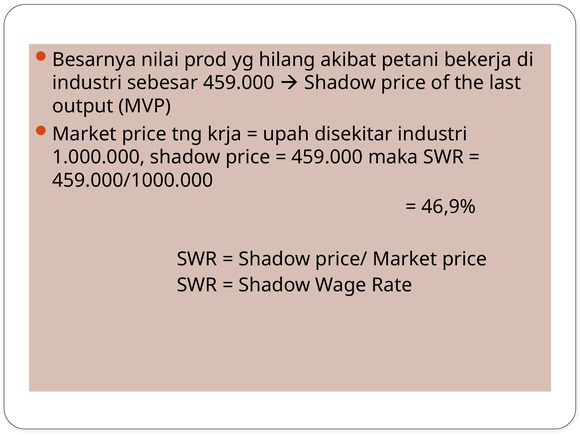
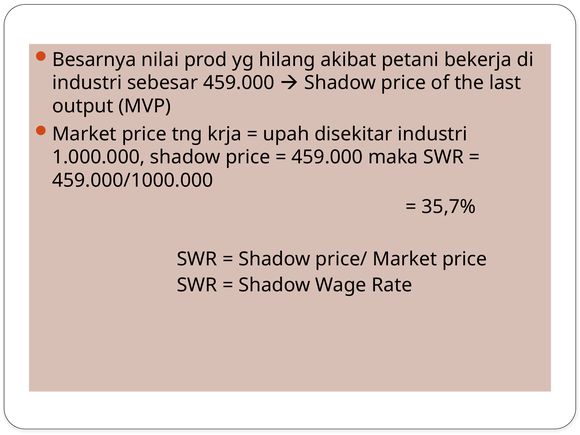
46,9%: 46,9% -> 35,7% (449, 207)
